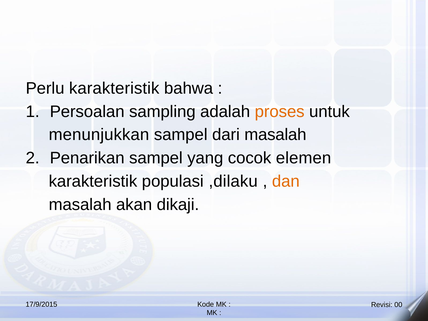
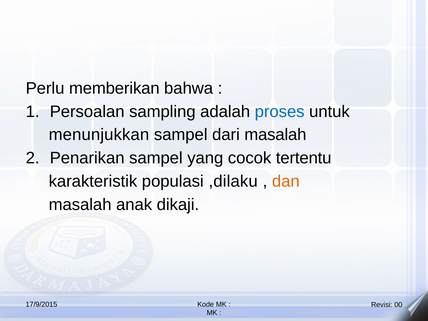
Perlu karakteristik: karakteristik -> memberikan (114, 88)
proses colour: orange -> blue (280, 112)
elemen: elemen -> tertentu (304, 158)
akan: akan -> anak (134, 205)
